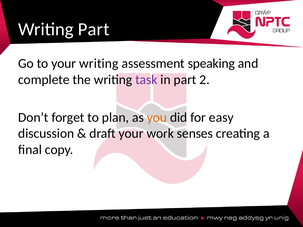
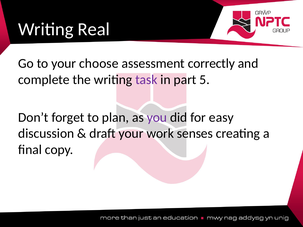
Writing Part: Part -> Real (94, 29)
your writing: writing -> choose (99, 64)
speaking: speaking -> correctly (211, 64)
2: 2 -> 5 (205, 80)
you colour: orange -> purple (157, 117)
